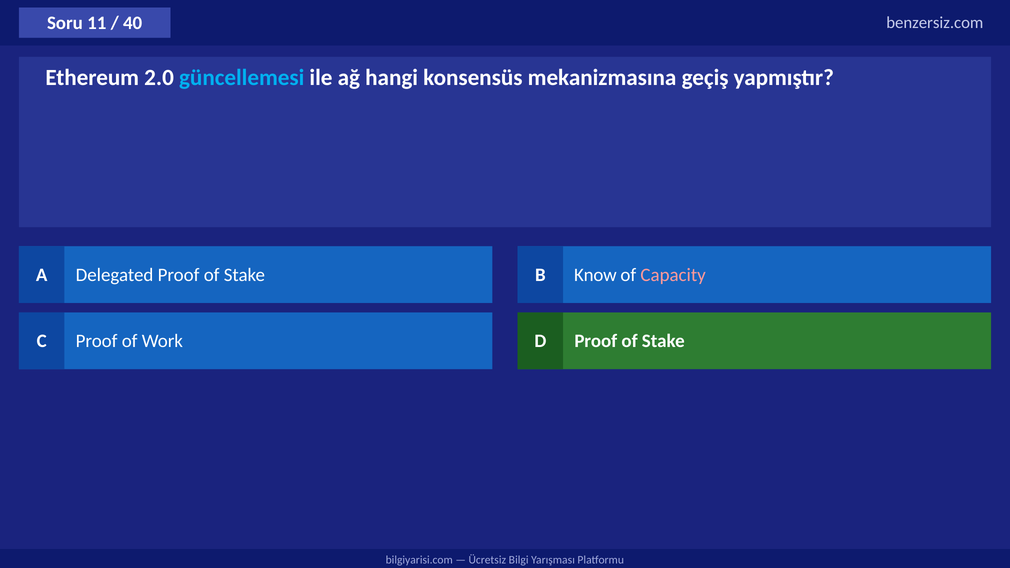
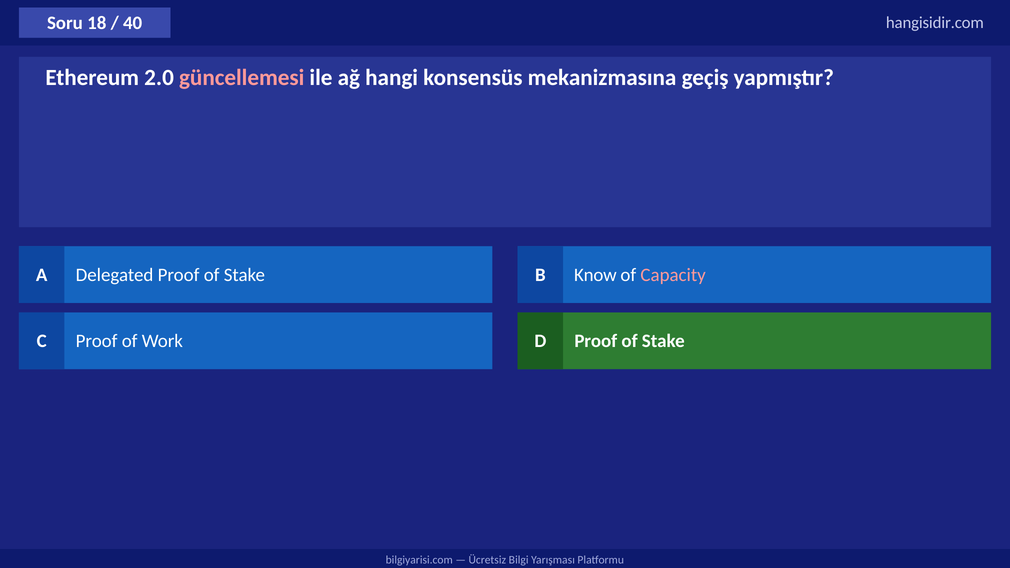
11: 11 -> 18 (97, 23)
benzersiz.com: benzersiz.com -> hangisidir.com (935, 23)
güncellemesi colour: light blue -> pink (242, 78)
